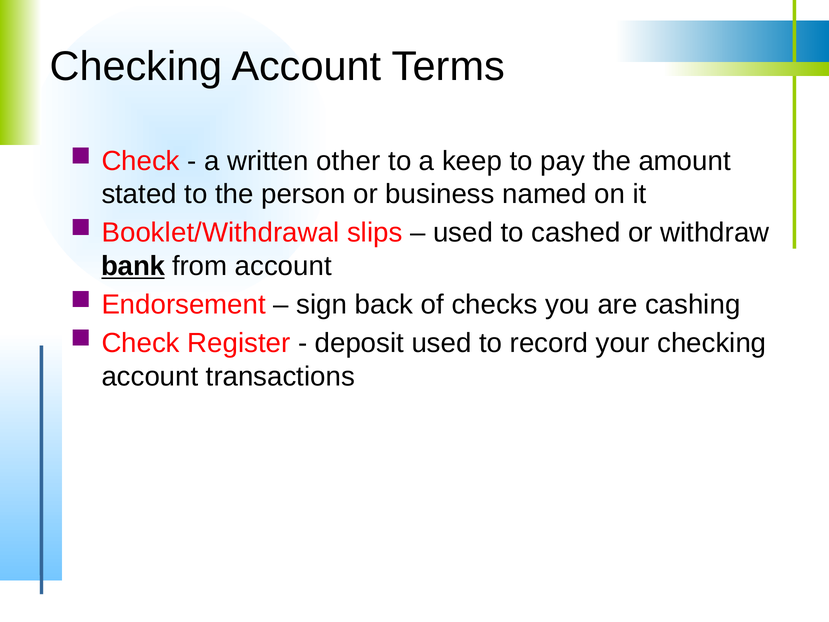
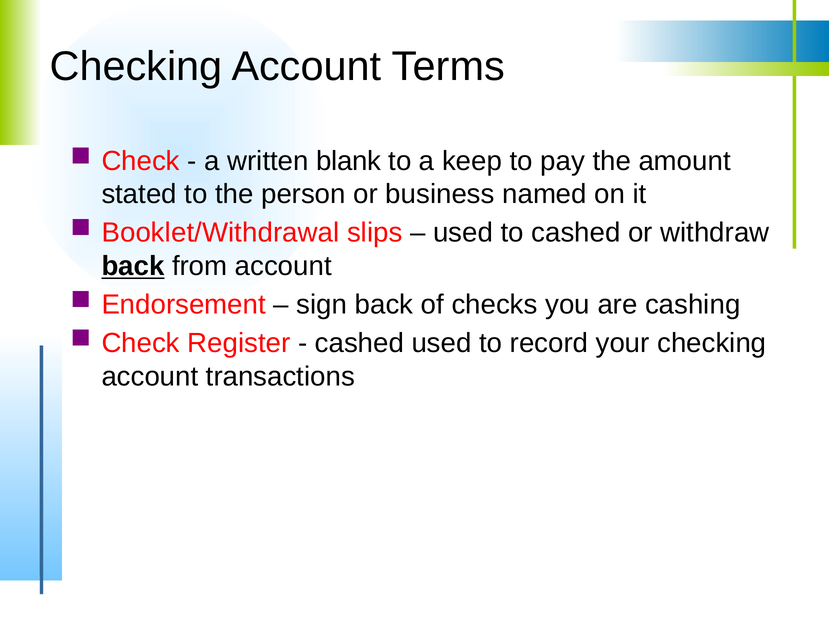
other: other -> blank (349, 161)
bank: bank -> back (133, 266)
deposit: deposit -> cashed (359, 343)
